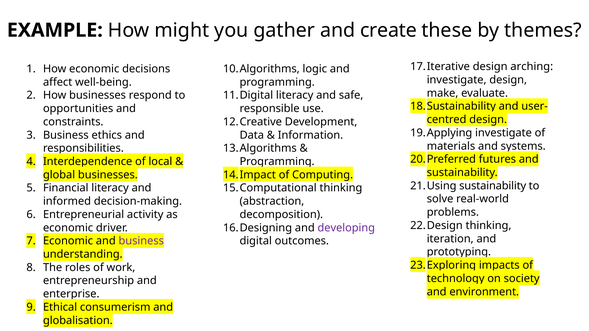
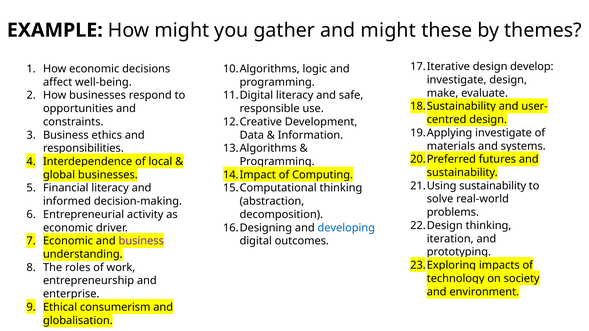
and create: create -> might (388, 30)
arching: arching -> develop (532, 67)
developing colour: purple -> blue (346, 228)
